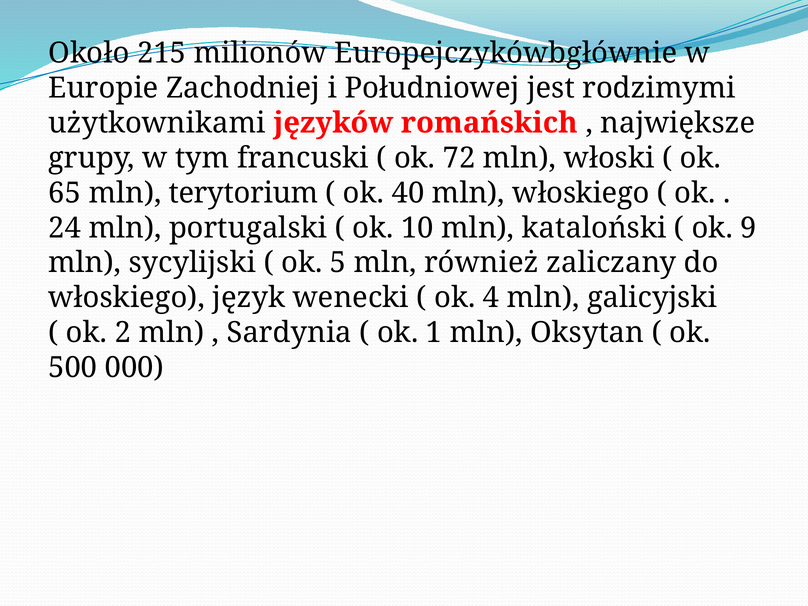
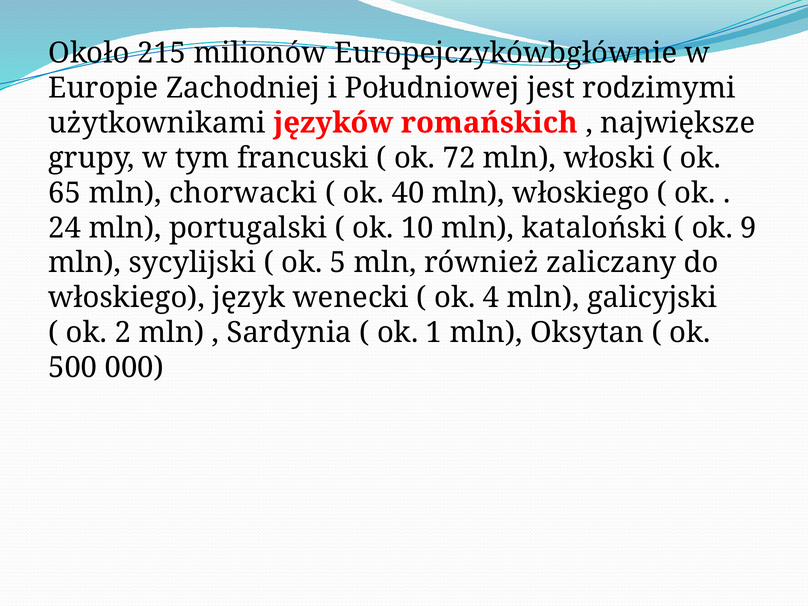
terytorium: terytorium -> chorwacki (243, 193)
